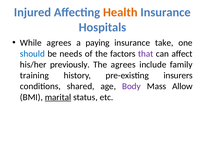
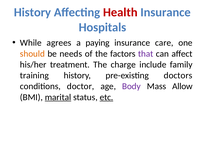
Injured: Injured -> History (32, 12)
Health colour: orange -> red (120, 12)
take: take -> care (164, 43)
should colour: blue -> orange (32, 54)
previously: previously -> treatment (70, 65)
The agrees: agrees -> charge (123, 65)
insurers: insurers -> doctors (178, 76)
shared: shared -> doctor (81, 87)
etc underline: none -> present (106, 98)
